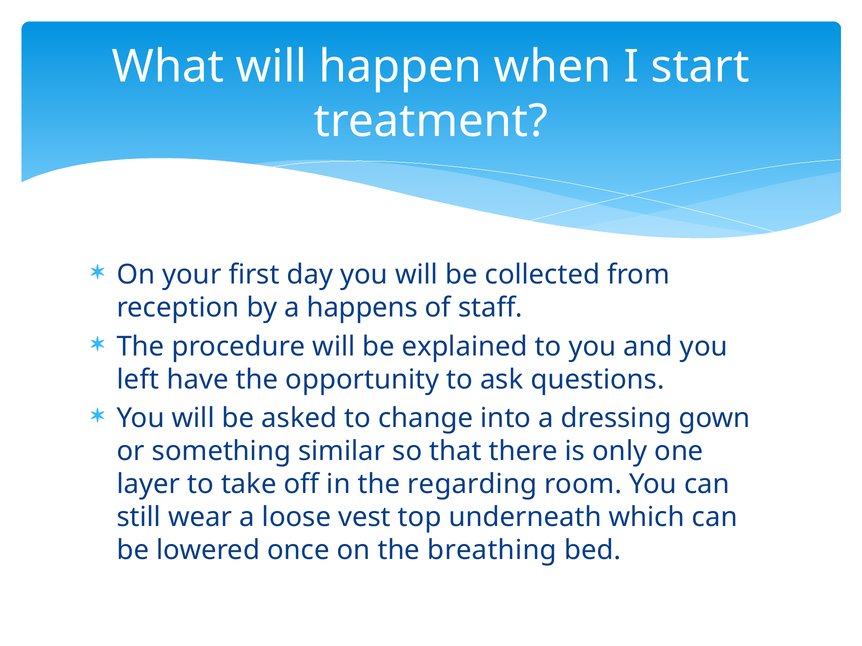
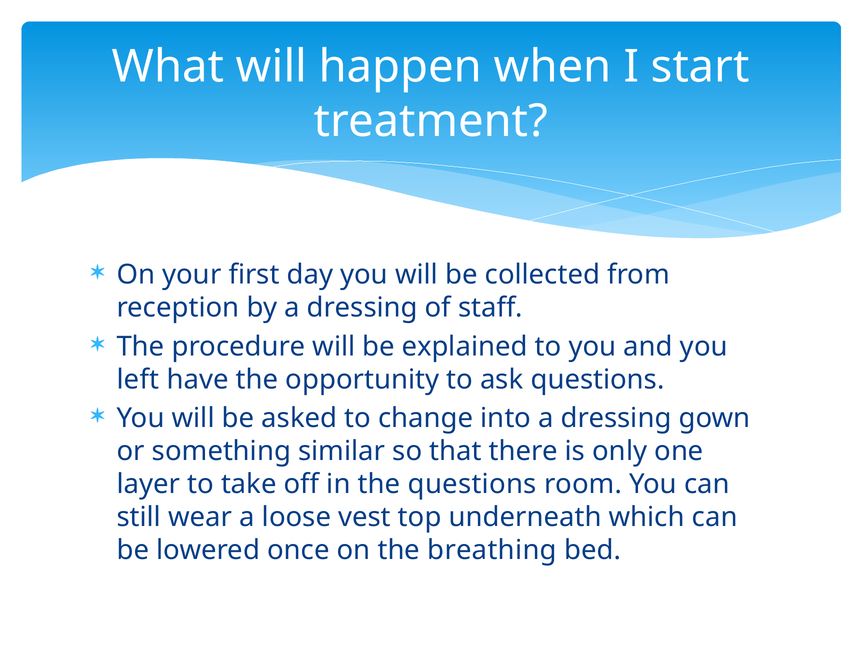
by a happens: happens -> dressing (362, 308)
the regarding: regarding -> questions (472, 485)
